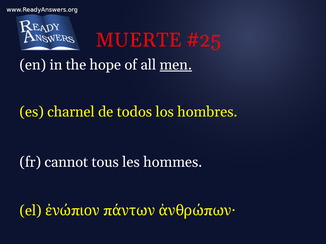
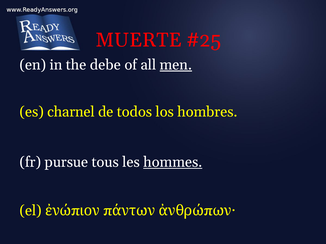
hope: hope -> debe (105, 65)
cannot: cannot -> pursue (66, 162)
hommes underline: none -> present (173, 162)
